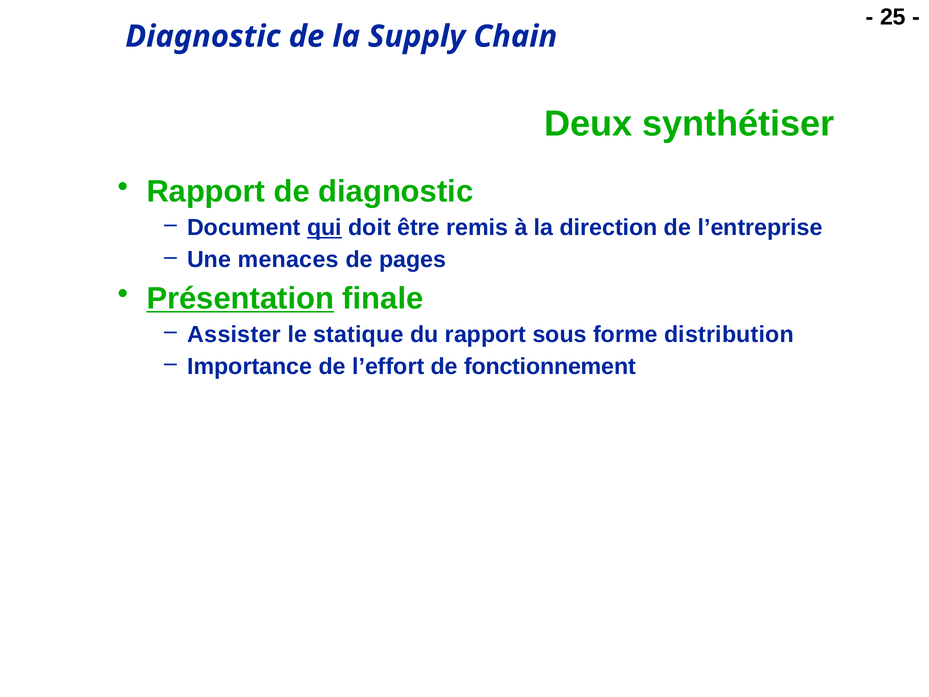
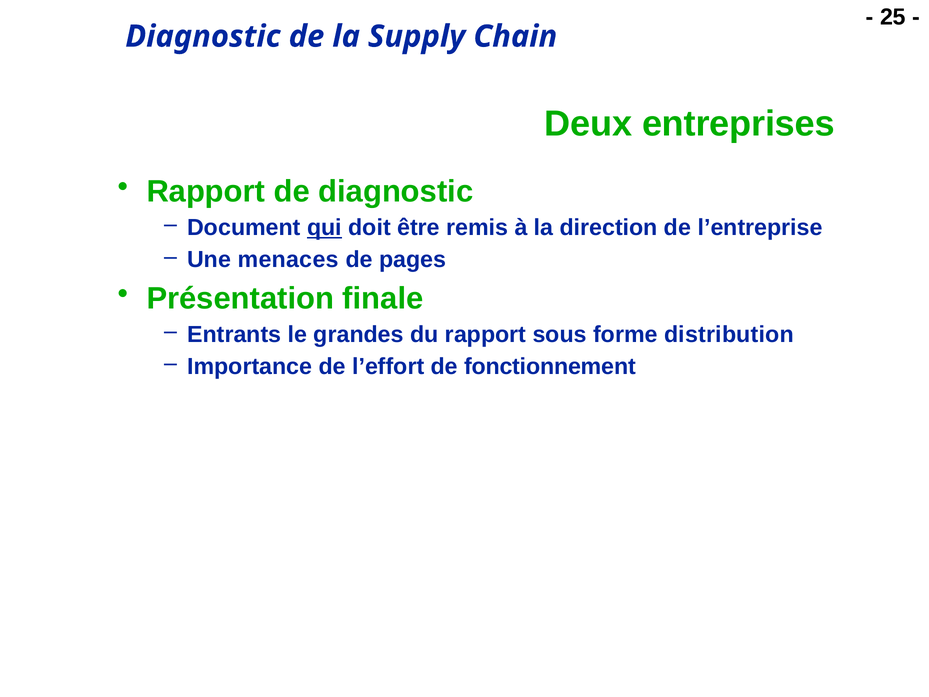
synthétiser: synthétiser -> entreprises (738, 124)
Présentation underline: present -> none (240, 298)
Assister: Assister -> Entrants (234, 335)
statique: statique -> grandes (359, 335)
